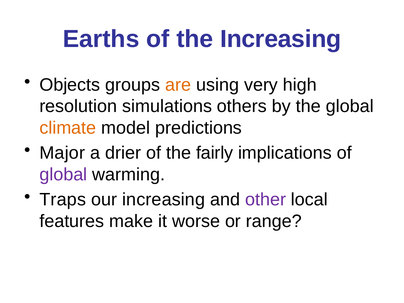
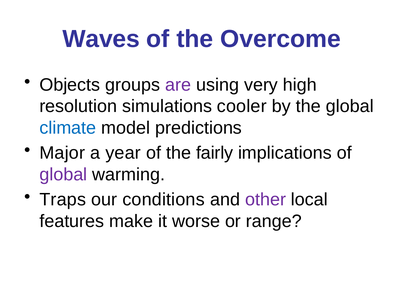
Earths: Earths -> Waves (101, 39)
the Increasing: Increasing -> Overcome (281, 39)
are colour: orange -> purple (178, 85)
others: others -> cooler (242, 106)
climate colour: orange -> blue (68, 128)
drier: drier -> year (123, 153)
our increasing: increasing -> conditions (164, 200)
